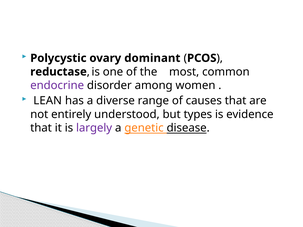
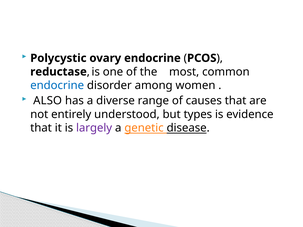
ovary dominant: dominant -> endocrine (152, 58)
endocrine colour: purple -> blue (57, 85)
LEAN: LEAN -> ALSO (48, 101)
